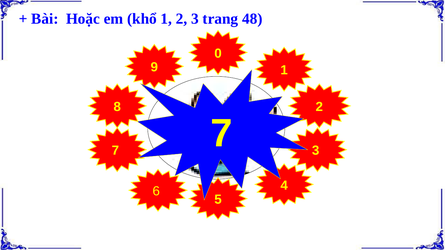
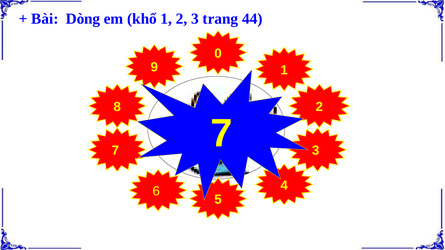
Hoặc: Hoặc -> Dòng (83, 19)
48: 48 -> 44 (252, 19)
